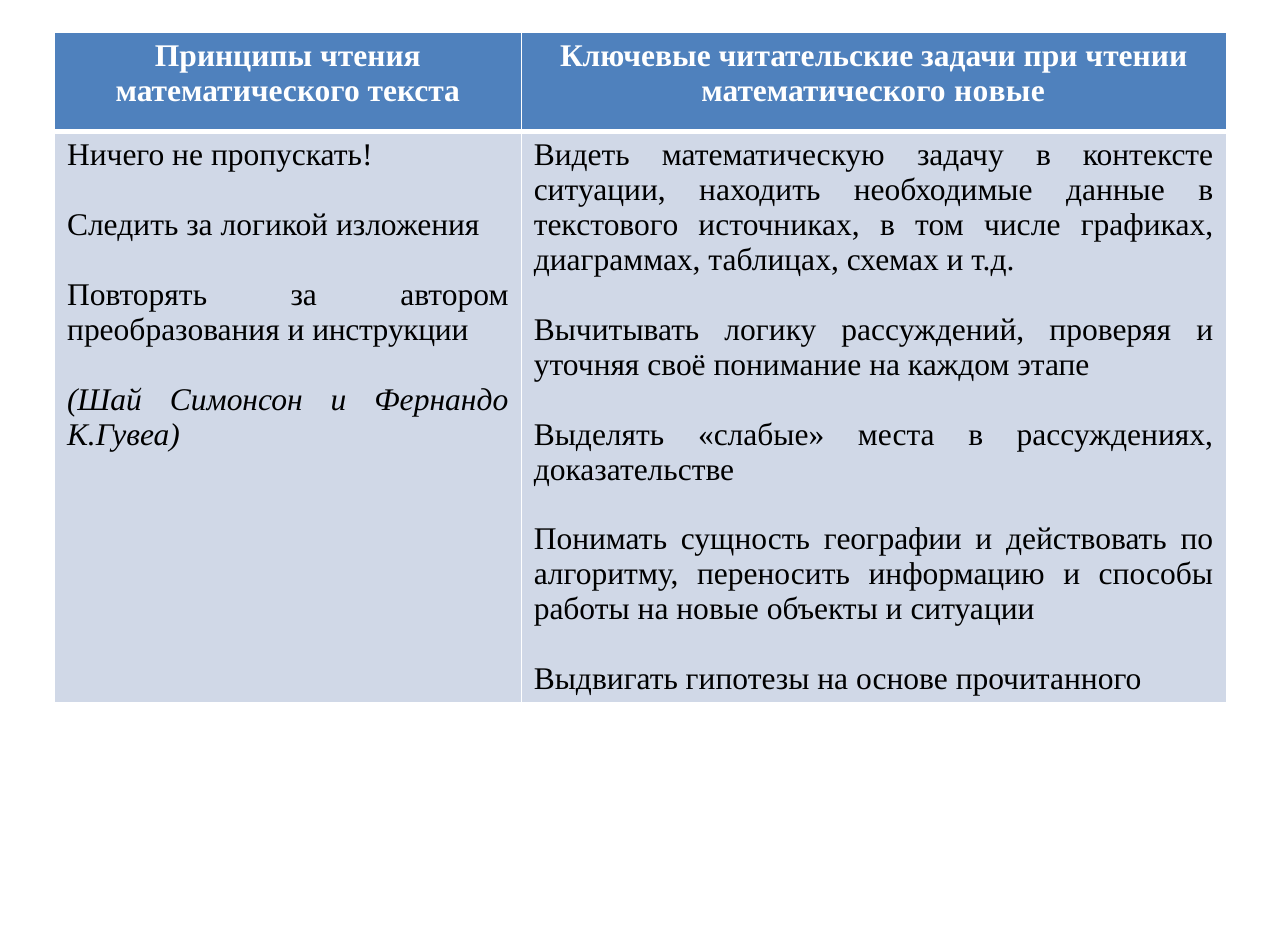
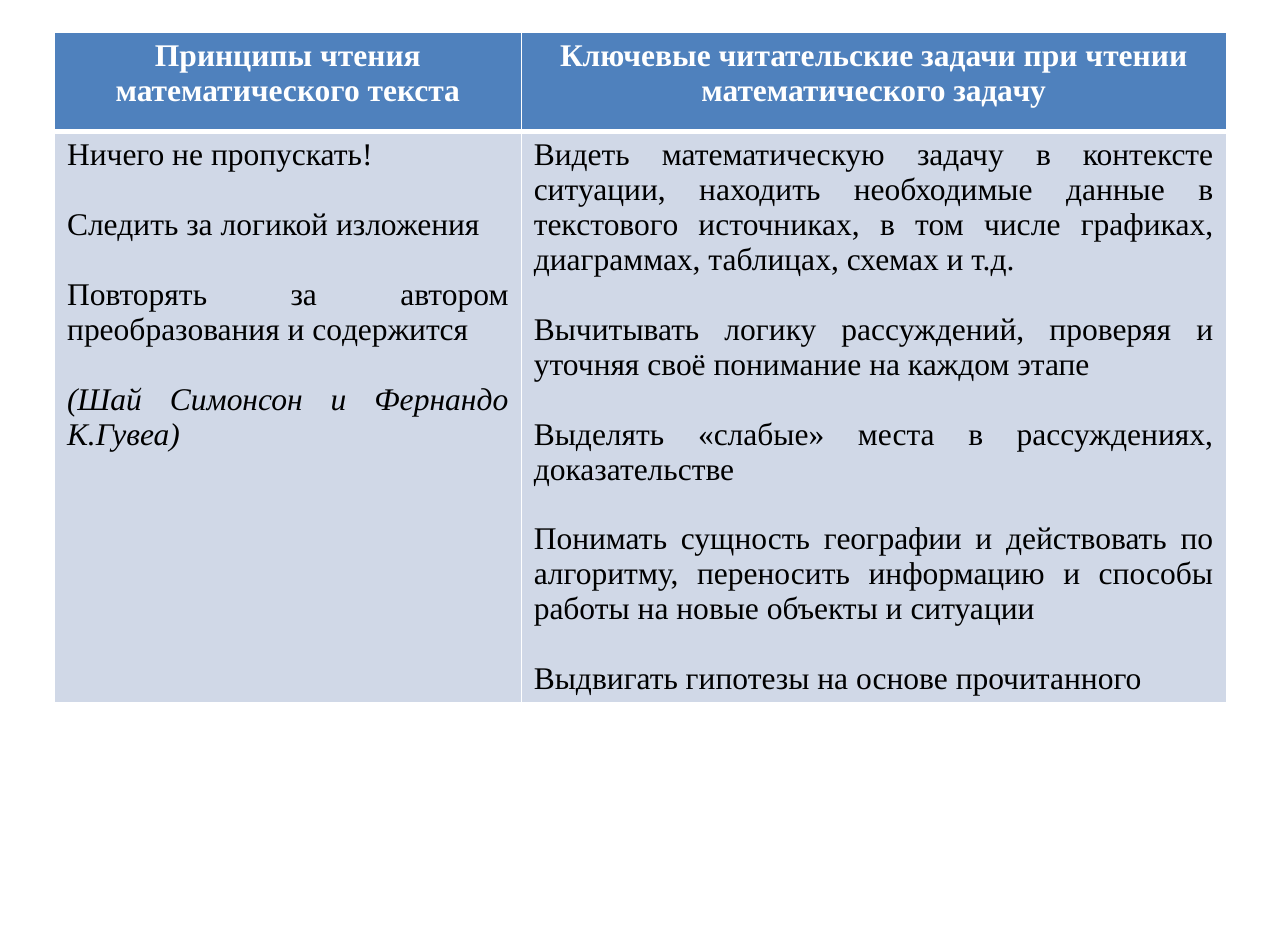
математического новые: новые -> задачу (1000, 91)
инструкции: инструкции -> содержится (390, 330)
